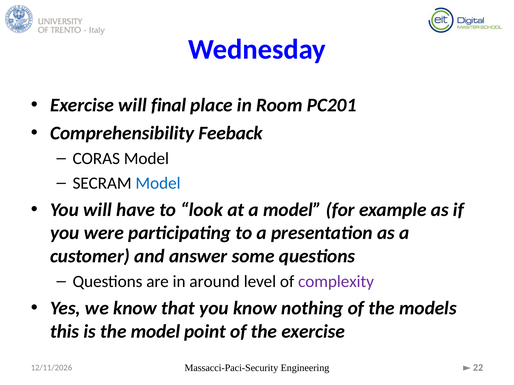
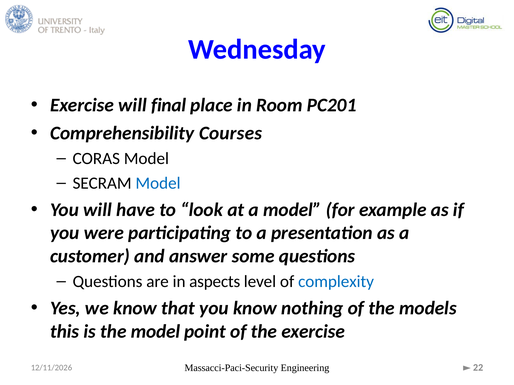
Feeback: Feeback -> Courses (230, 133)
around: around -> aspects (215, 282)
complexity colour: purple -> blue (336, 282)
